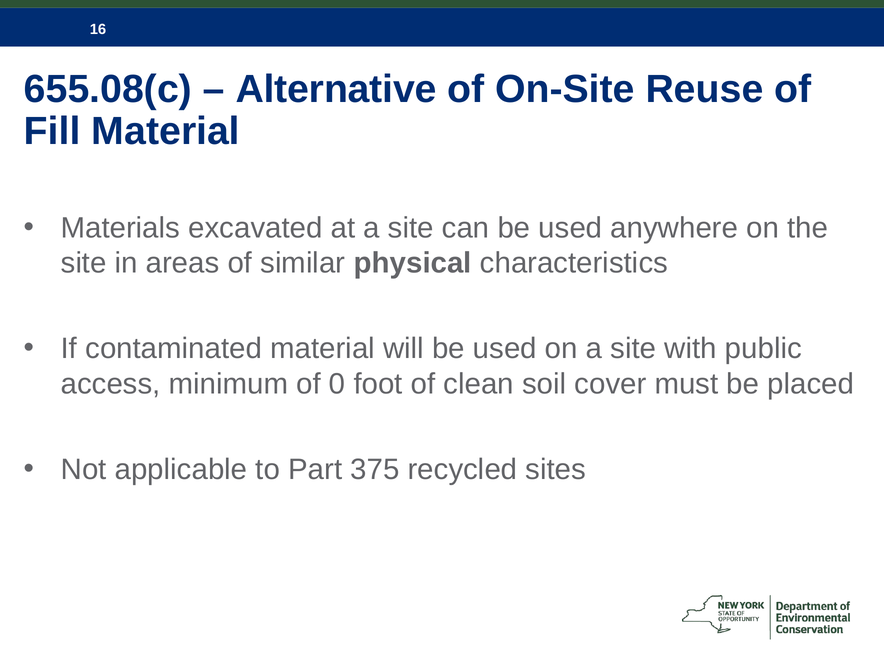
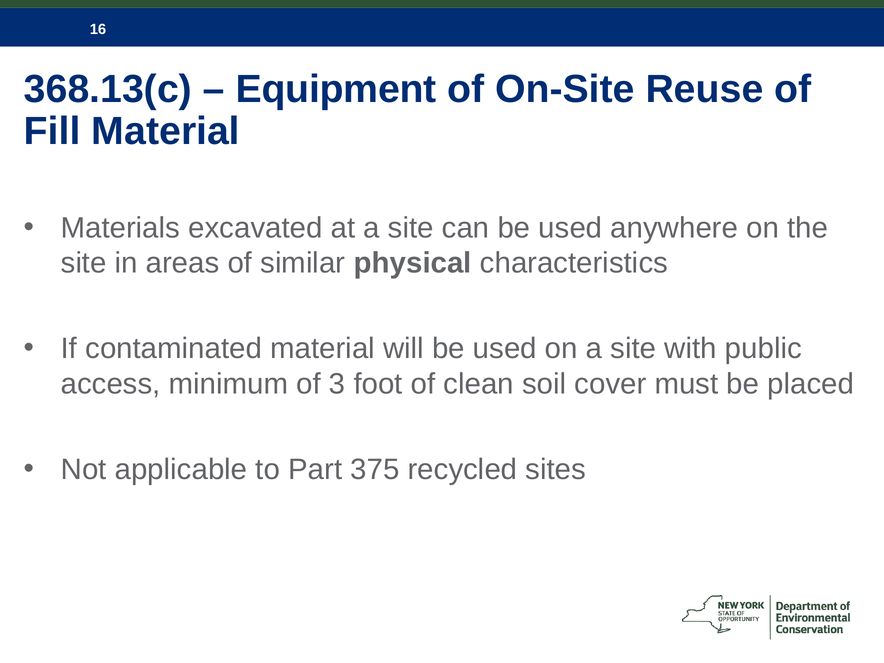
655.08(c: 655.08(c -> 368.13(c (108, 89)
Alternative: Alternative -> Equipment (336, 89)
0: 0 -> 3 (337, 384)
